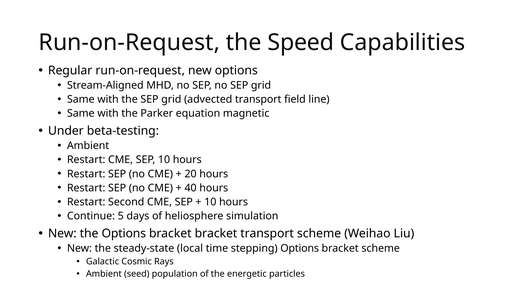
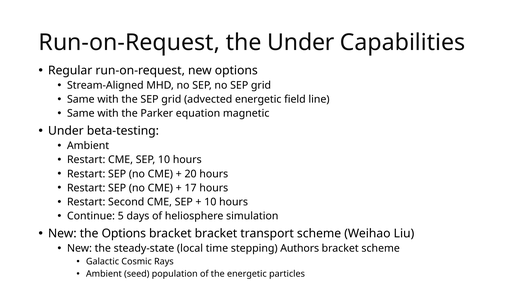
the Speed: Speed -> Under (301, 43)
advected transport: transport -> energetic (258, 99)
40: 40 -> 17 (191, 188)
stepping Options: Options -> Authors (300, 248)
